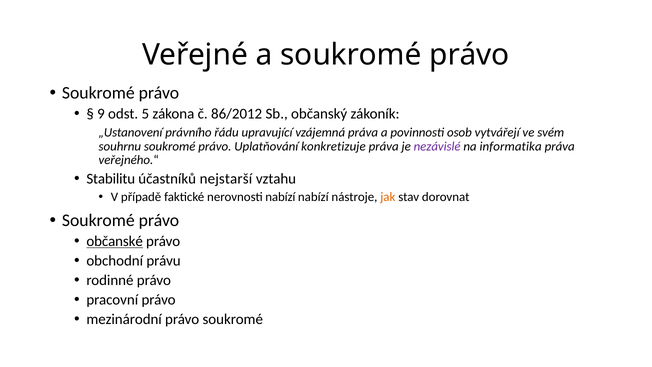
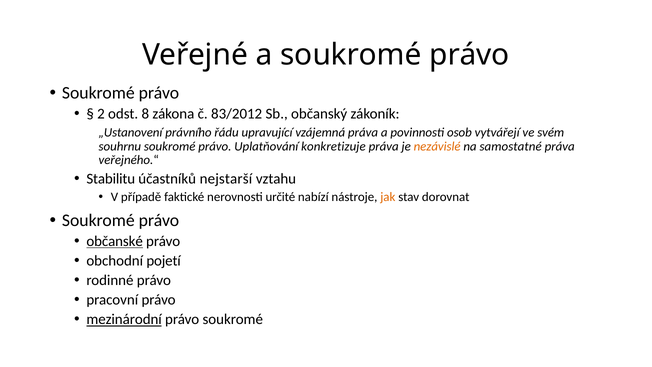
9: 9 -> 2 (101, 114)
5: 5 -> 8 (145, 114)
86/2012: 86/2012 -> 83/2012 (237, 114)
nezávislé colour: purple -> orange (437, 146)
informatika: informatika -> samostatné (511, 146)
nerovnosti nabízí: nabízí -> určité (280, 197)
právu: právu -> pojetí (164, 261)
mezinárodní underline: none -> present (124, 319)
